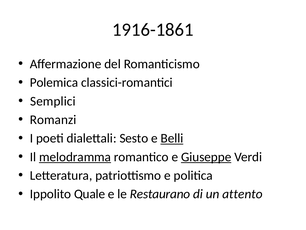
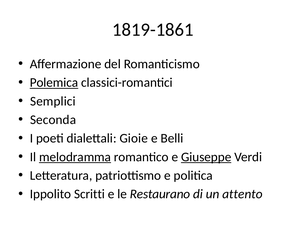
1916-1861: 1916-1861 -> 1819-1861 (153, 30)
Polemica underline: none -> present (54, 82)
Romanzi: Romanzi -> Seconda (53, 120)
Sesto: Sesto -> Gioie (134, 138)
Belli underline: present -> none (172, 138)
Quale: Quale -> Scritti (90, 194)
